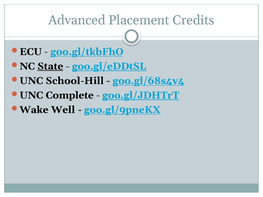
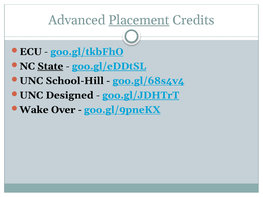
Placement underline: none -> present (139, 20)
Complete: Complete -> Designed (70, 95)
Well: Well -> Over (63, 110)
